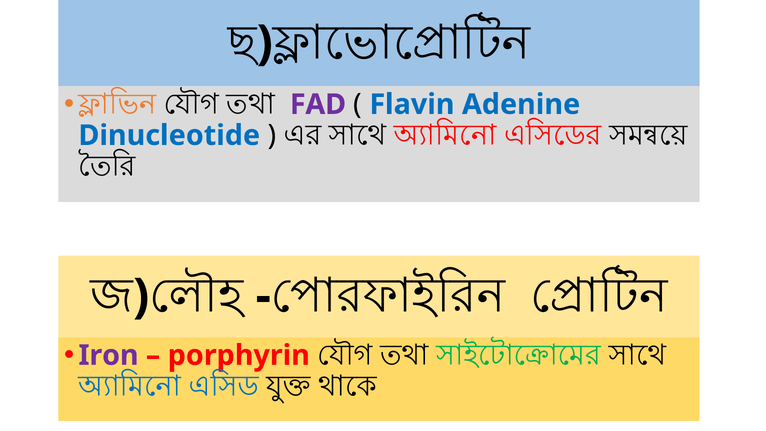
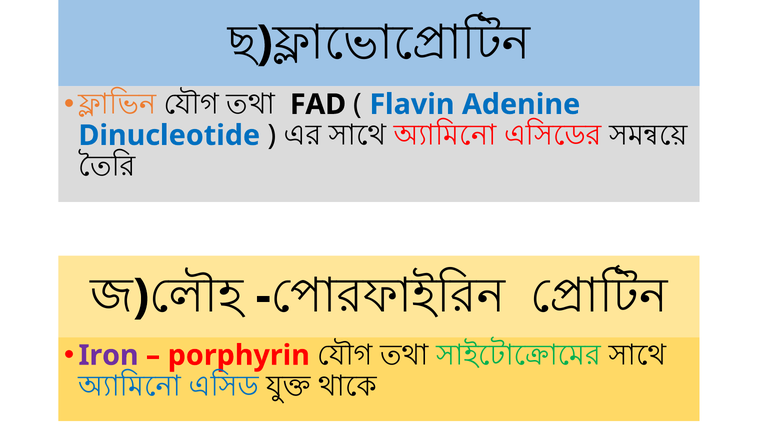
FAD colour: purple -> black (318, 104)
